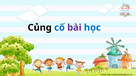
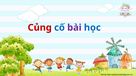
Củng colour: black -> red (40, 28)
